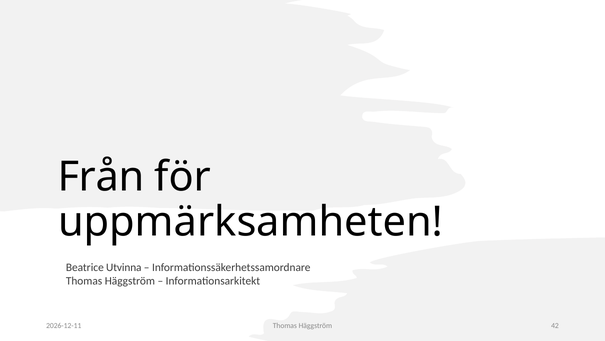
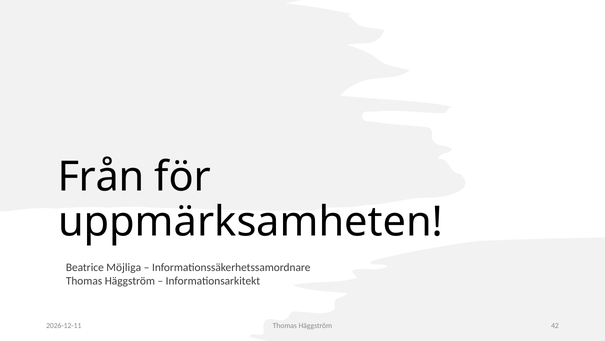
Utvinna: Utvinna -> Möjliga (124, 267)
